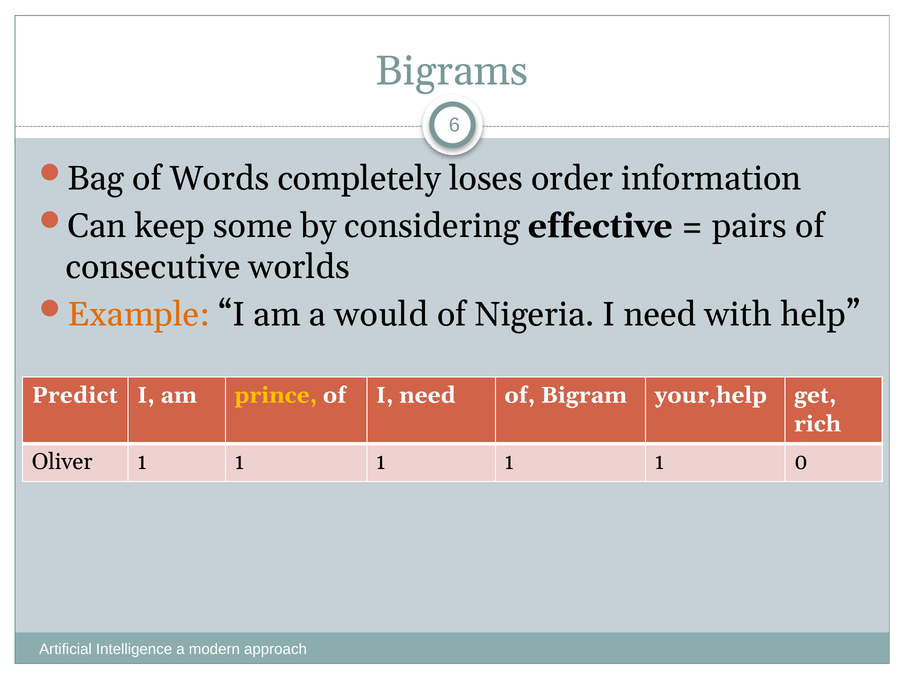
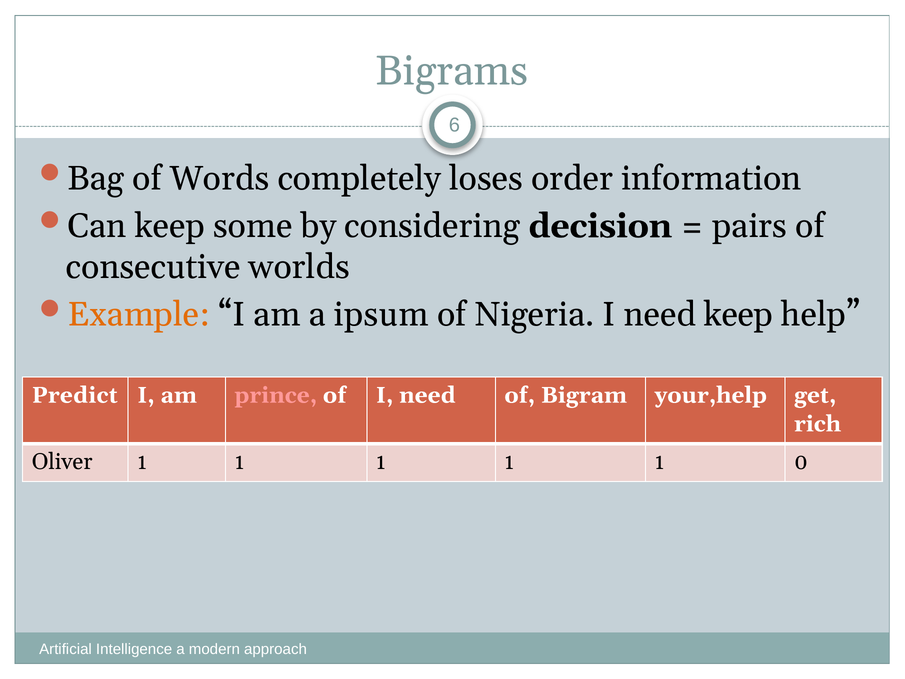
effective: effective -> decision (600, 226)
would: would -> ipsum (381, 314)
need with: with -> keep (739, 314)
prince colour: yellow -> pink (276, 395)
